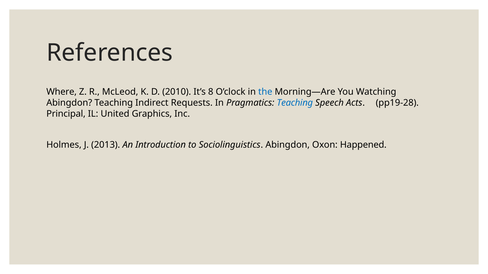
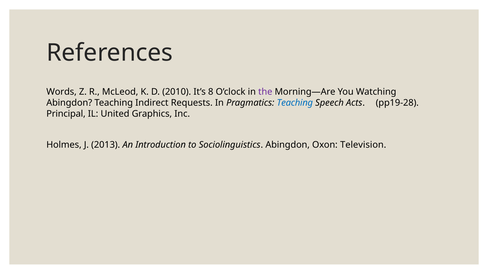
Where: Where -> Words (62, 92)
the colour: blue -> purple (265, 92)
Happened: Happened -> Television (363, 145)
